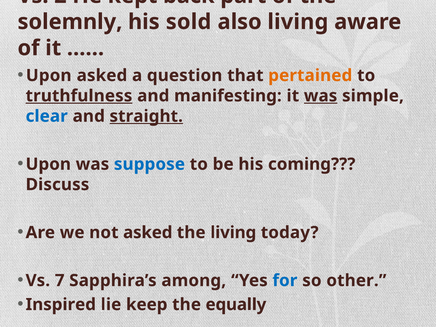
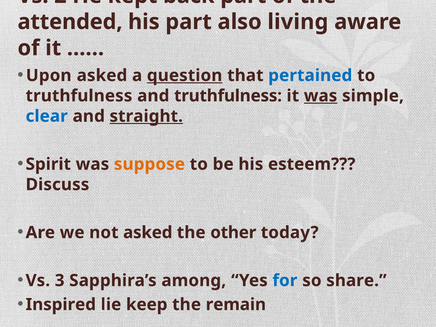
solemnly: solemnly -> attended (70, 22)
his sold: sold -> part (189, 22)
question underline: none -> present (185, 75)
pertained colour: orange -> blue (310, 75)
truthfulness underline: present -> none (79, 96)
and manifesting: manifesting -> truthfulness (228, 96)
Upon: Upon -> Spirit (48, 164)
suppose colour: blue -> orange (149, 164)
coming: coming -> esteem (312, 164)
the living: living -> other (233, 233)
7: 7 -> 3 (60, 281)
other: other -> share (356, 281)
equally: equally -> remain (236, 305)
